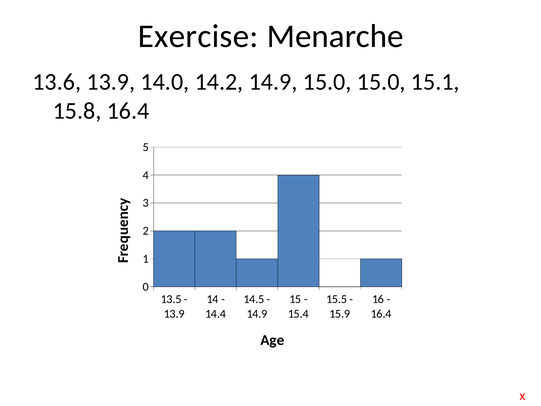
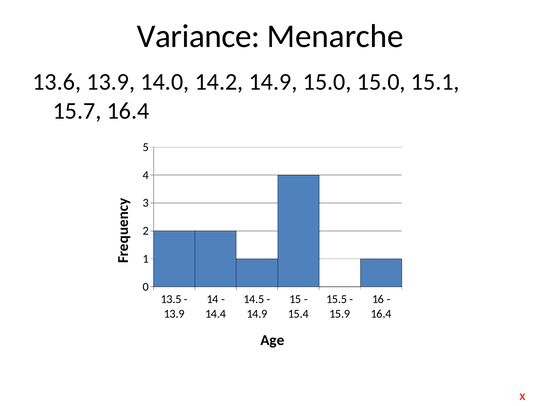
Exercise: Exercise -> Variance (198, 36)
15.8: 15.8 -> 15.7 (77, 111)
